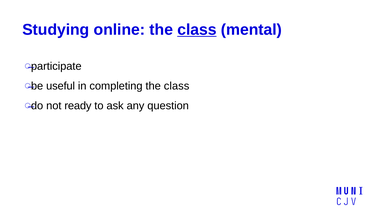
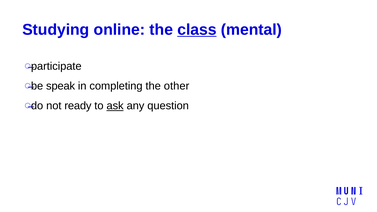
useful: useful -> speak (61, 86)
completing the class: class -> other (177, 86)
ask underline: none -> present (115, 106)
